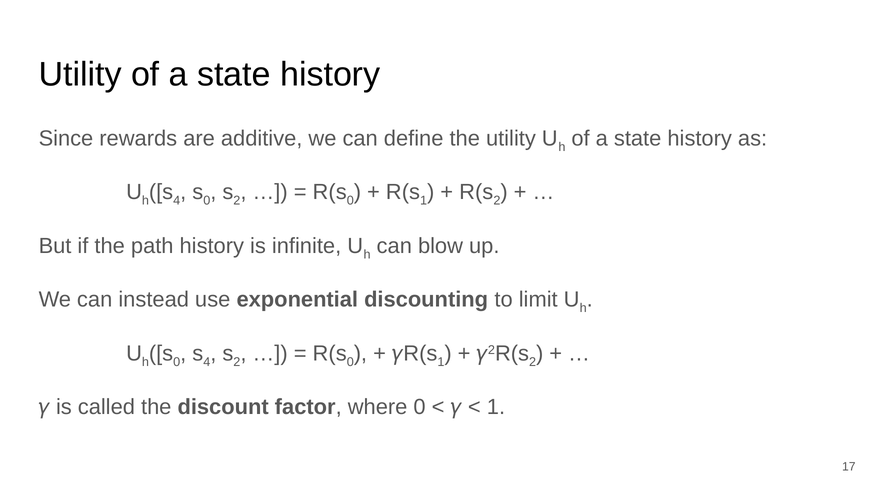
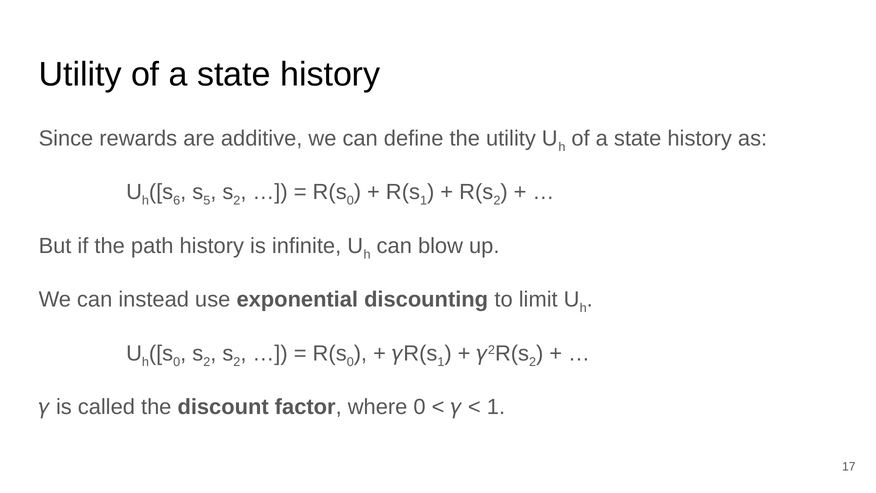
4: 4 -> 6 (177, 201)
0: 0 -> 5 (207, 201)
4: 4 -> 2 (207, 362)
